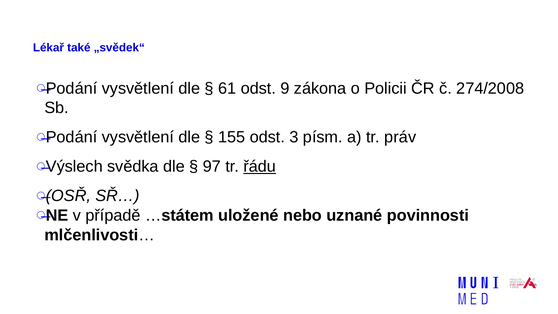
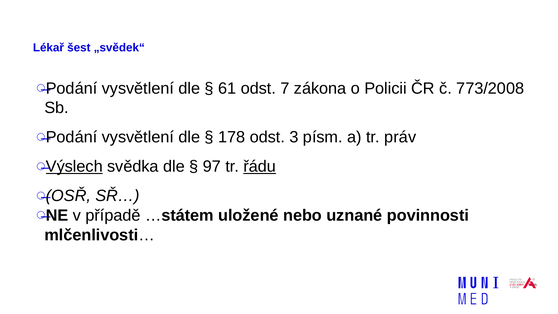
také: také -> šest (79, 48)
9: 9 -> 7 (285, 88)
274/2008: 274/2008 -> 773/2008 (490, 88)
155: 155 -> 178 (232, 137)
Výslech underline: none -> present (74, 167)
